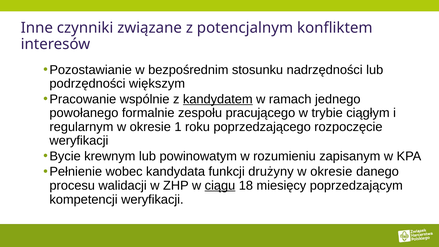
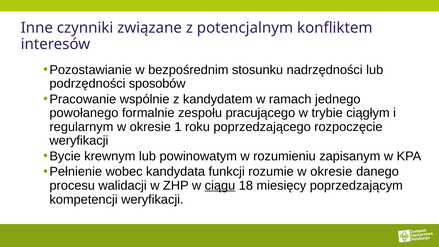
większym: większym -> sposobów (157, 84)
kandydatem underline: present -> none (218, 99)
drużyny: drużyny -> rozumie (271, 172)
